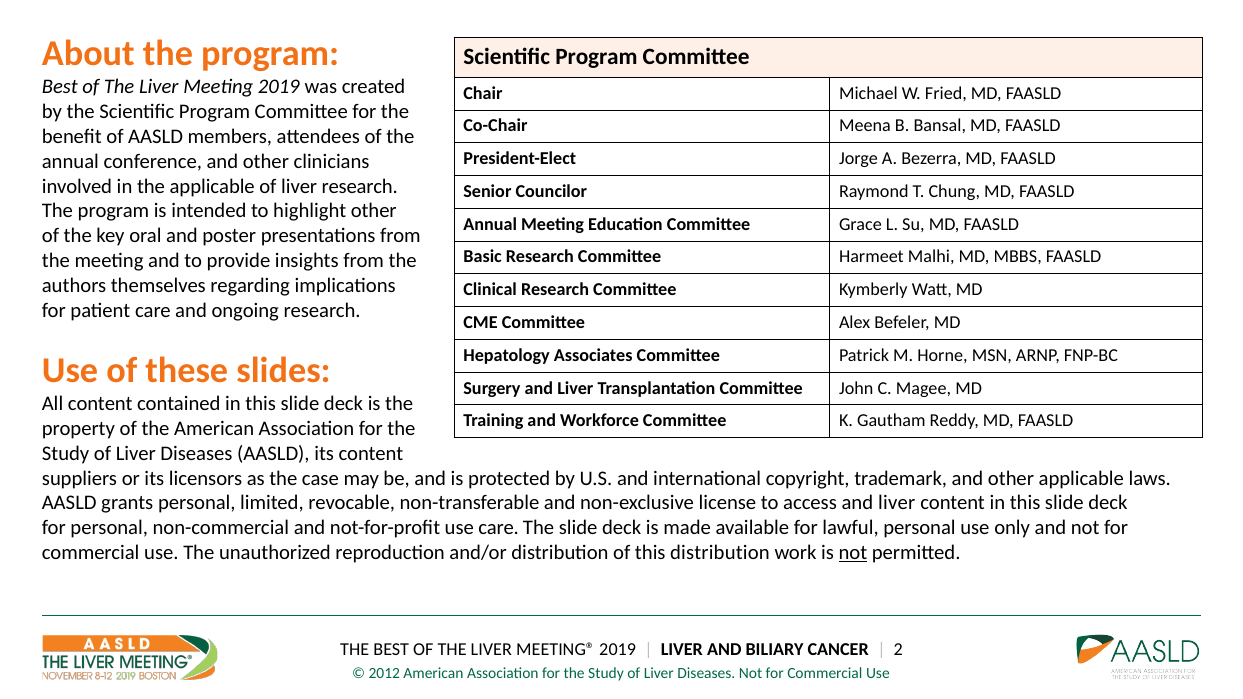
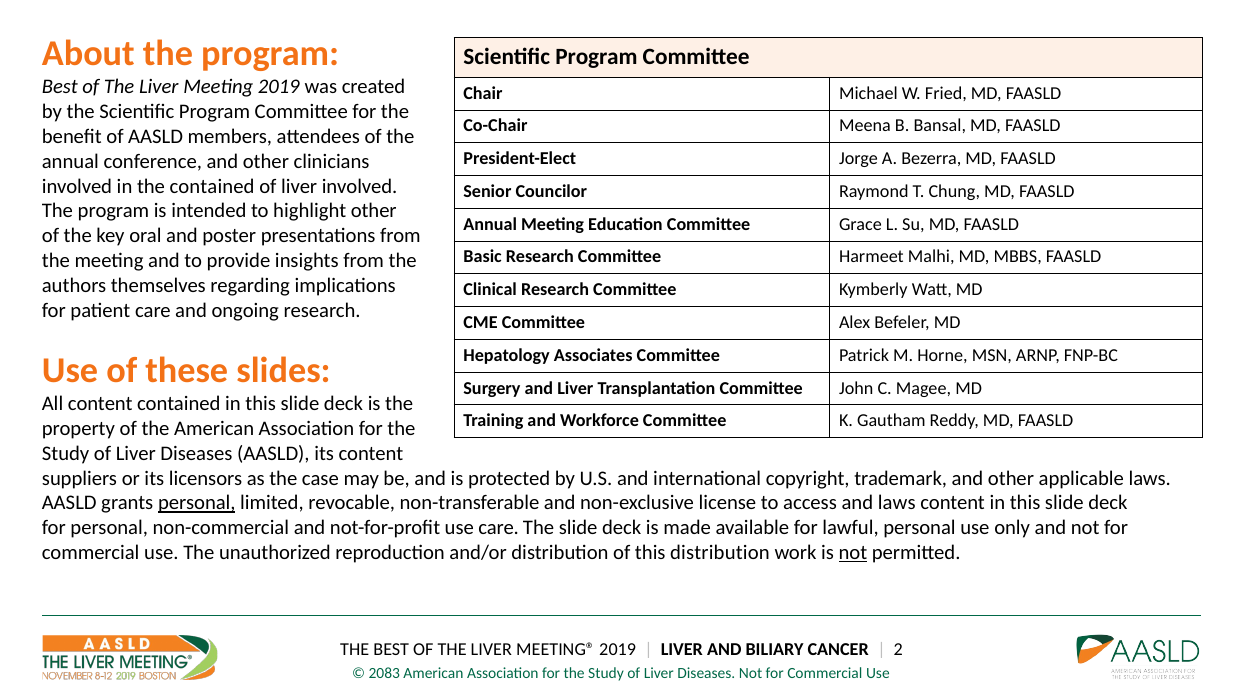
the applicable: applicable -> contained (212, 186)
liver research: research -> involved (360, 186)
personal underline: none -> present (197, 503)
access and liver: liver -> laws (897, 503)
2012: 2012 -> 2083 (384, 673)
